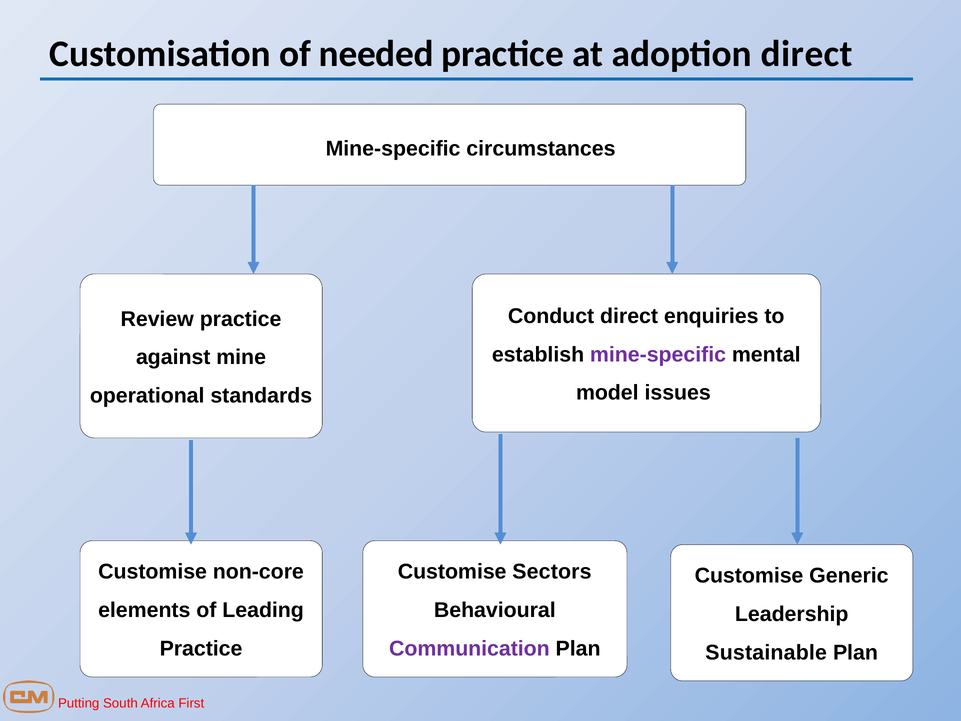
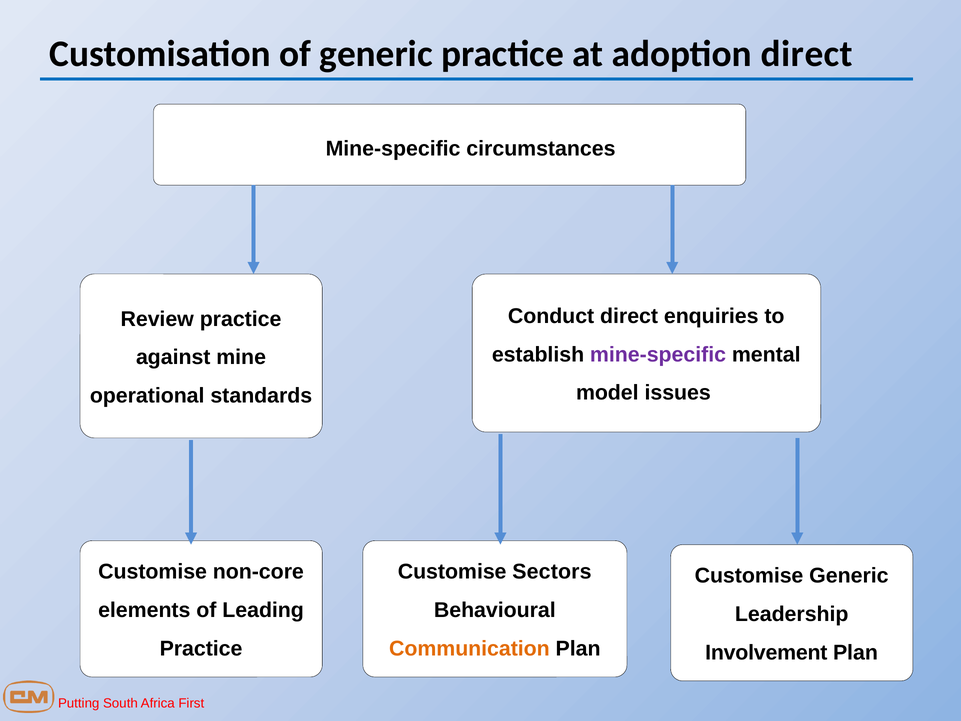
of needed: needed -> generic (376, 54)
Communication colour: purple -> orange (469, 648)
Sustainable: Sustainable -> Involvement (766, 652)
